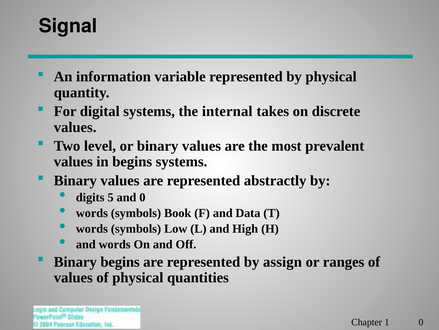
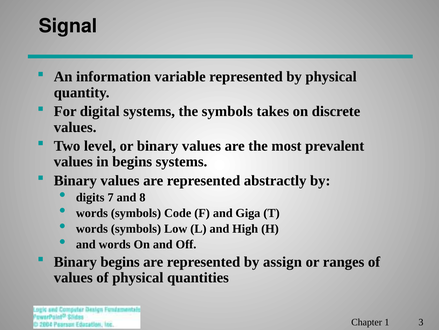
the internal: internal -> symbols (227, 111)
5: 5 -> 7 (111, 197)
and 0: 0 -> 8 (142, 197)
Book: Book -> Code (178, 213)
Data: Data -> Giga (248, 213)
1 0: 0 -> 3 (421, 322)
